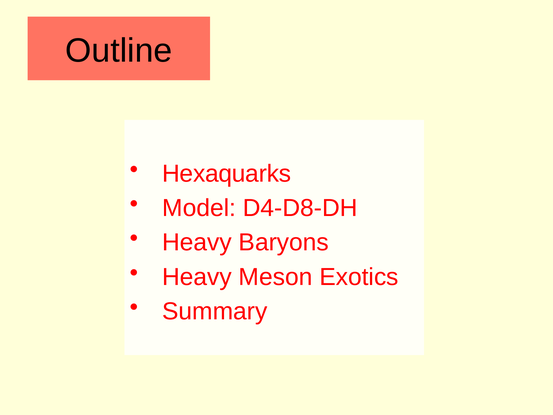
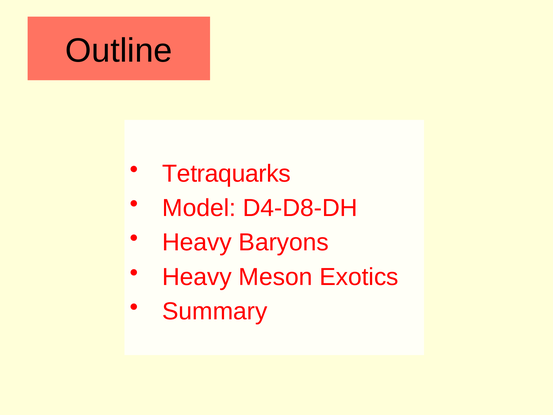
Hexaquarks: Hexaquarks -> Tetraquarks (227, 173)
